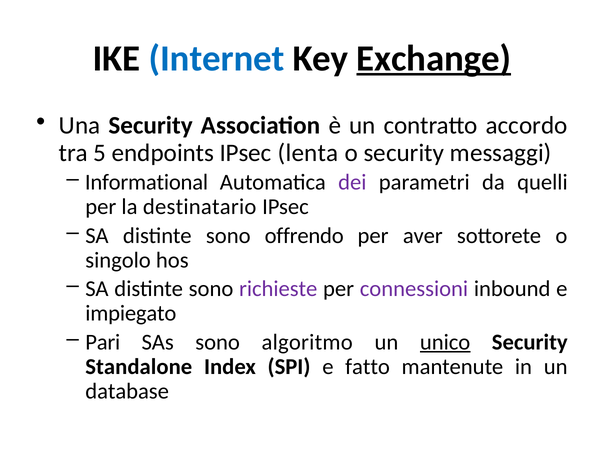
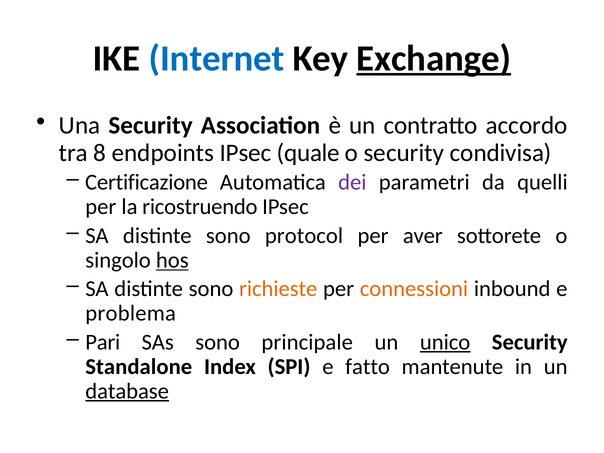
5: 5 -> 8 (100, 153)
lenta: lenta -> quale (308, 153)
messaggi: messaggi -> condivisa (501, 153)
Informational: Informational -> Certificazione (147, 182)
destinatario: destinatario -> ricostruendo (200, 207)
offrendo: offrendo -> protocol (304, 236)
hos underline: none -> present (172, 260)
richieste colour: purple -> orange (278, 289)
connessioni colour: purple -> orange (414, 289)
impiegato: impiegato -> problema (131, 313)
algoritmo: algoritmo -> principale (307, 342)
database underline: none -> present (127, 391)
